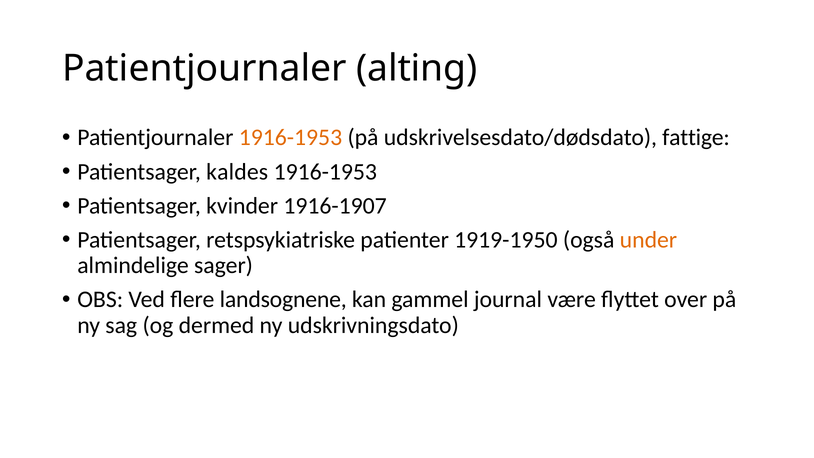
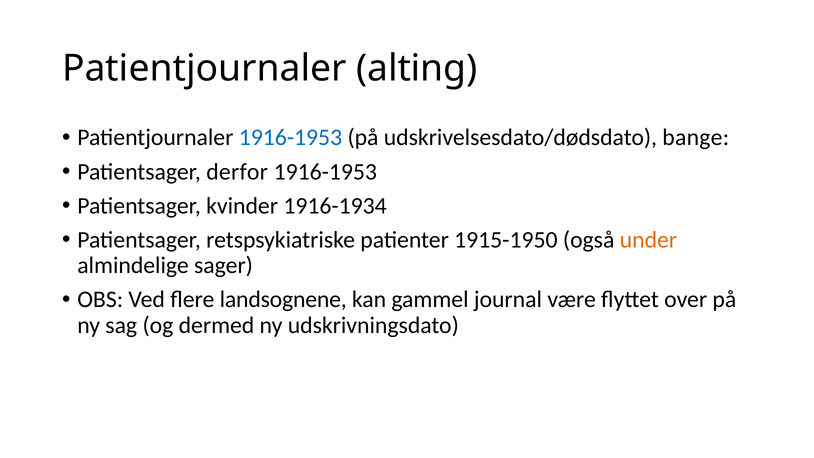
1916-1953 colour: orange -> blue (290, 138)
fattige: fattige -> bange (696, 138)
kaldes: kaldes -> derfor (237, 172)
1916-1907: 1916-1907 -> 1916-1934 (335, 206)
1919-1950: 1919-1950 -> 1915-1950 (506, 240)
